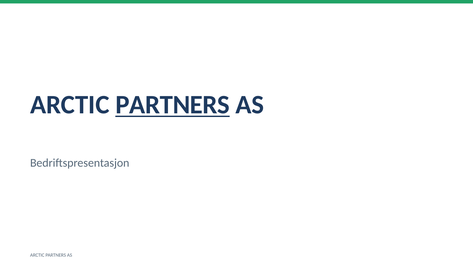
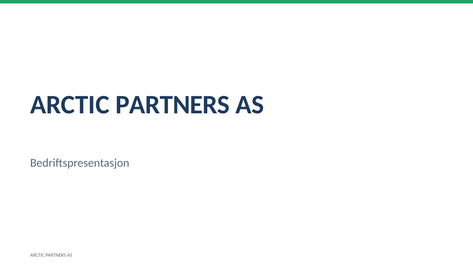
PARTNERS underline: present -> none (173, 105)
